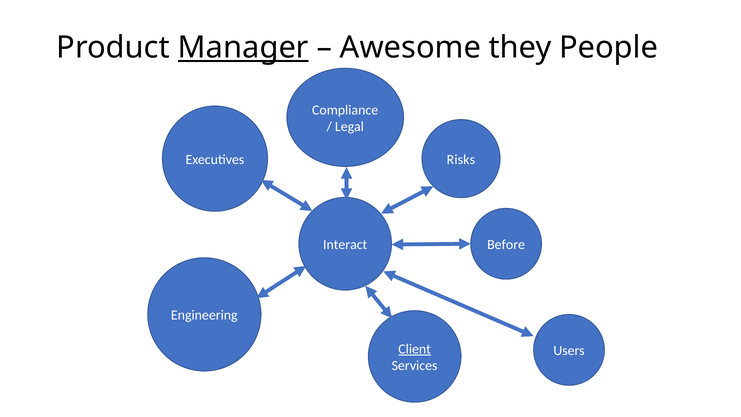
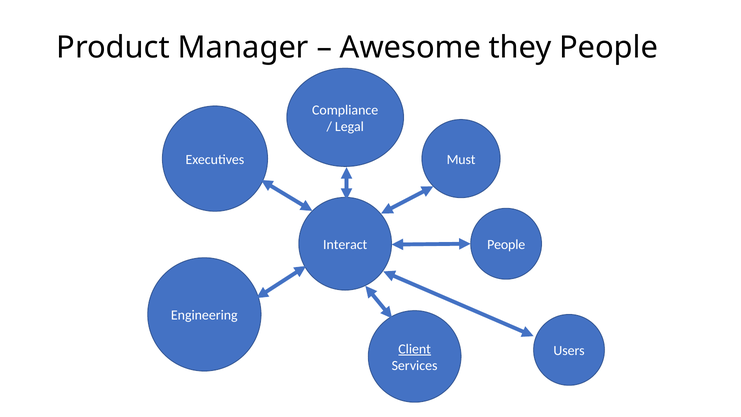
Manager underline: present -> none (243, 48)
Risks: Risks -> Must (461, 159)
Before: Before -> People (506, 245)
